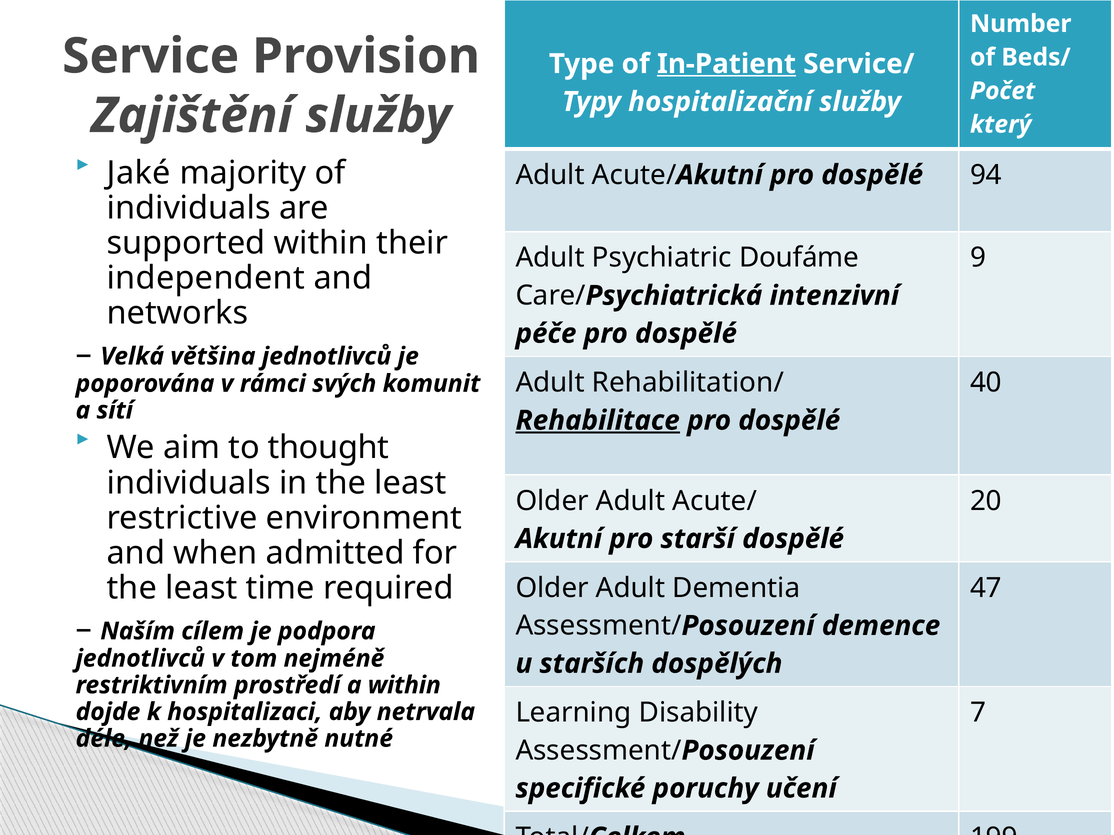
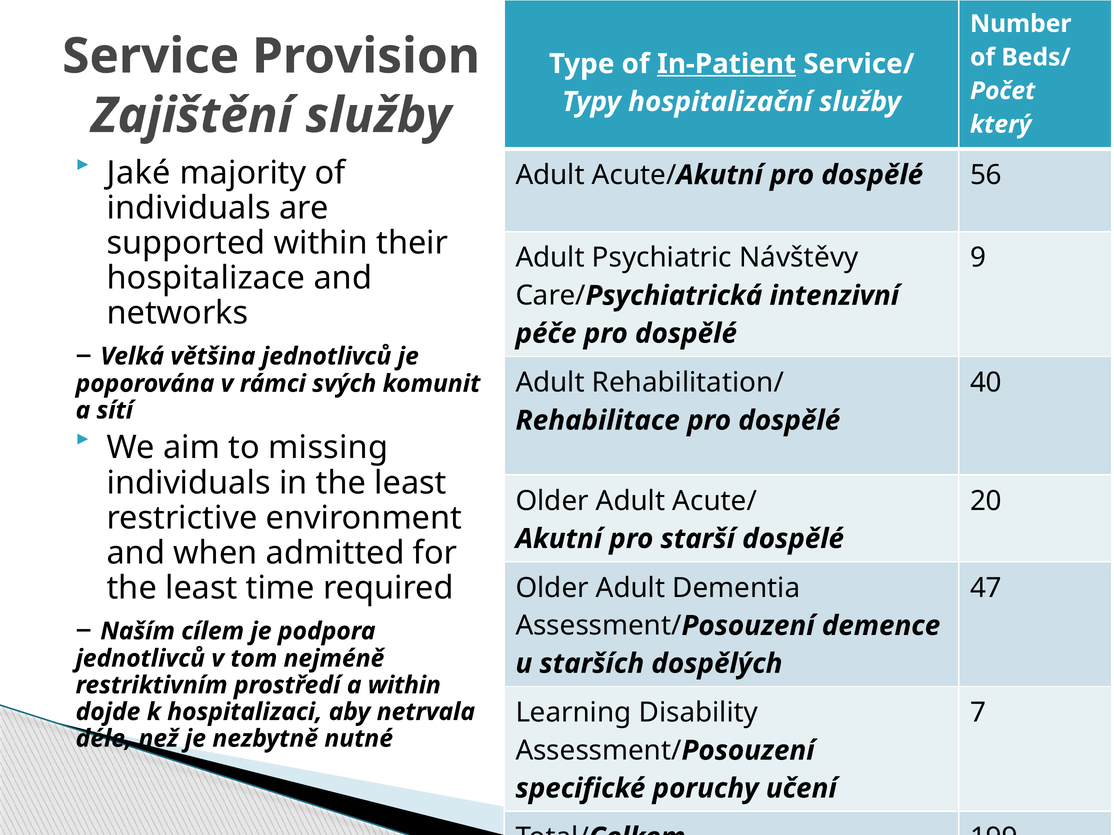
94: 94 -> 56 (986, 175)
Doufáme: Doufáme -> Návštěvy (799, 258)
independent: independent -> hospitalizace (206, 278)
Rehabilitace underline: present -> none (598, 421)
thought: thought -> missing (328, 448)
